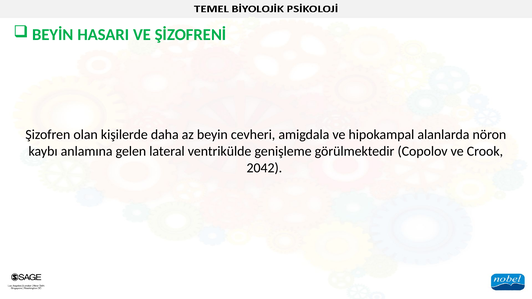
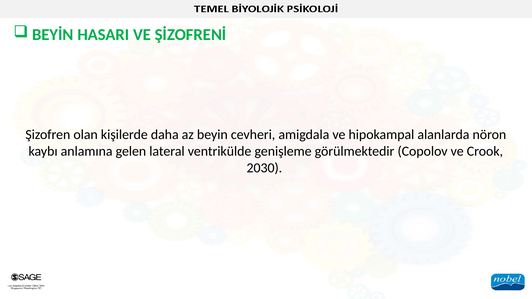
2042: 2042 -> 2030 (264, 168)
